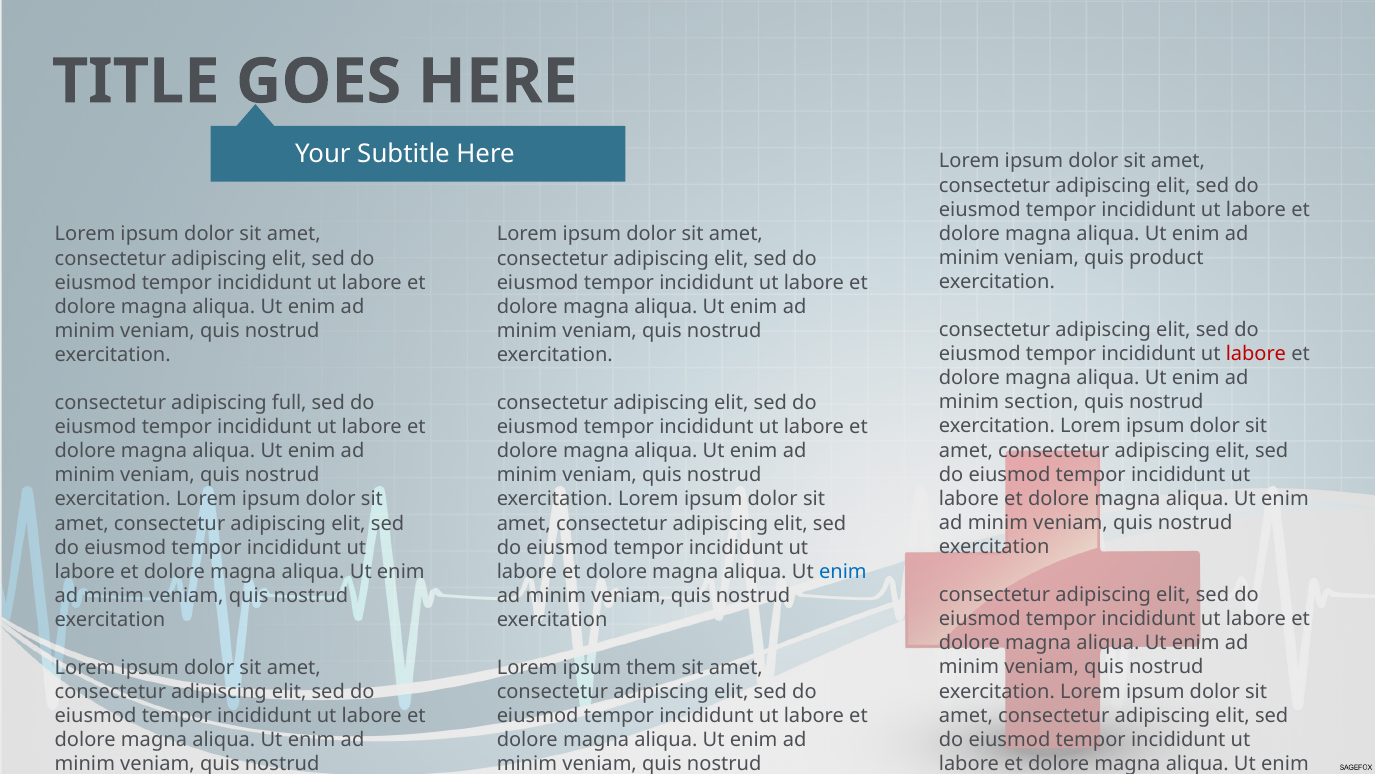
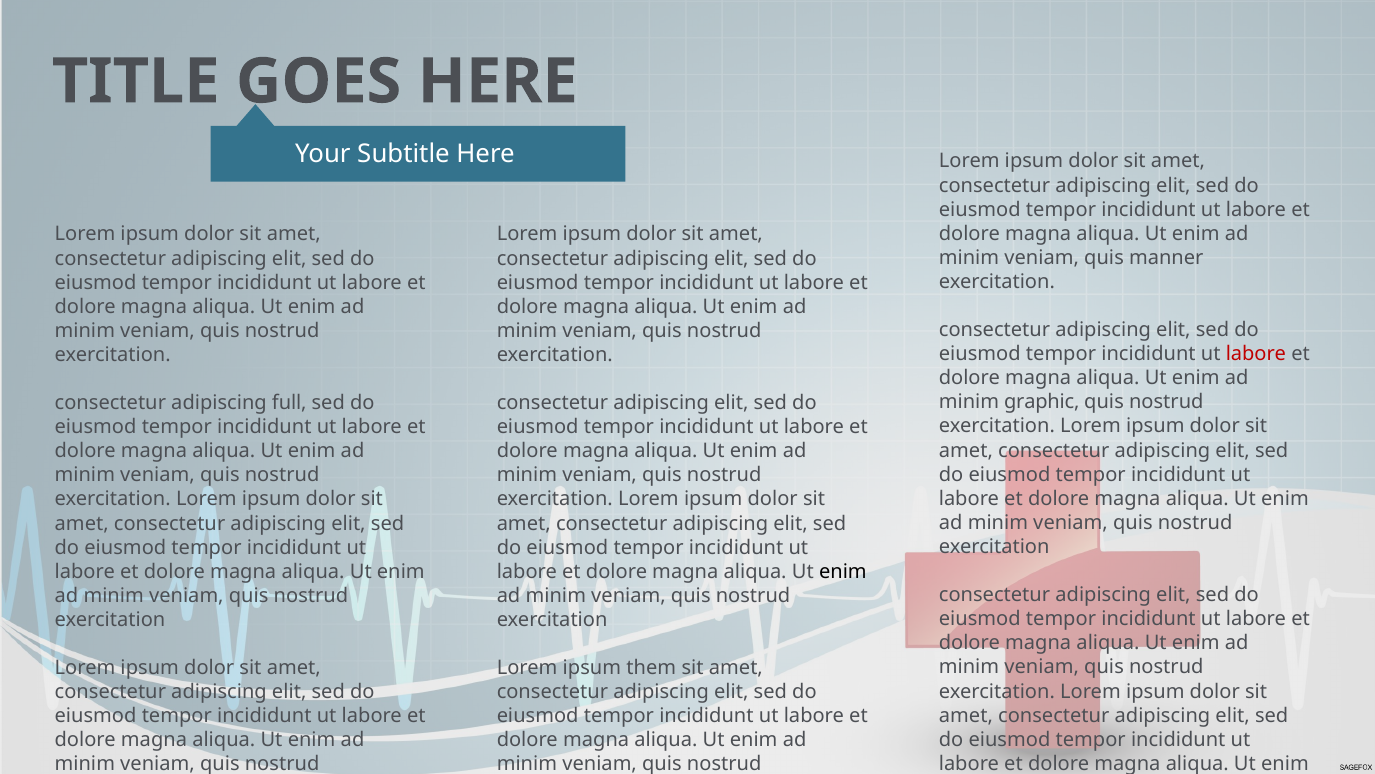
product: product -> manner (1166, 258)
section: section -> graphic (1042, 402)
enim colour: blue -> black (843, 571)
